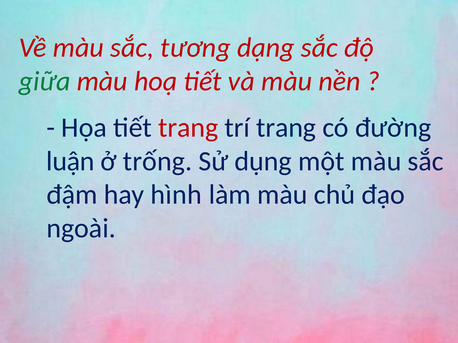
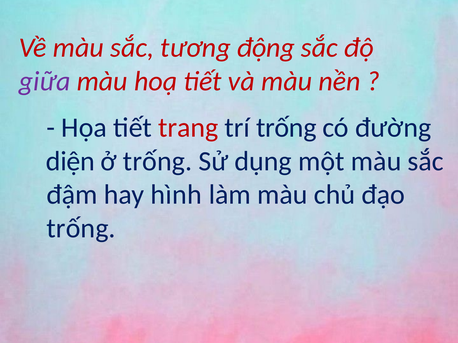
dạng: dạng -> động (266, 48)
giữa colour: green -> purple (45, 81)
trí trang: trang -> trống (286, 128)
luận: luận -> diện (70, 161)
ngoài: ngoài -> trống (81, 229)
